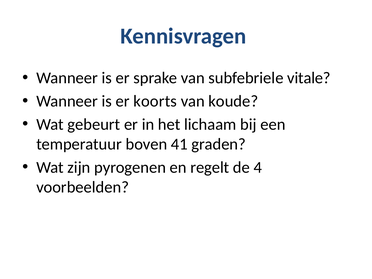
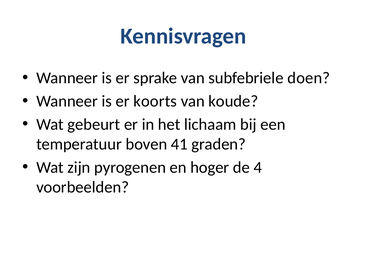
vitale: vitale -> doen (309, 78)
regelt: regelt -> hoger (210, 167)
